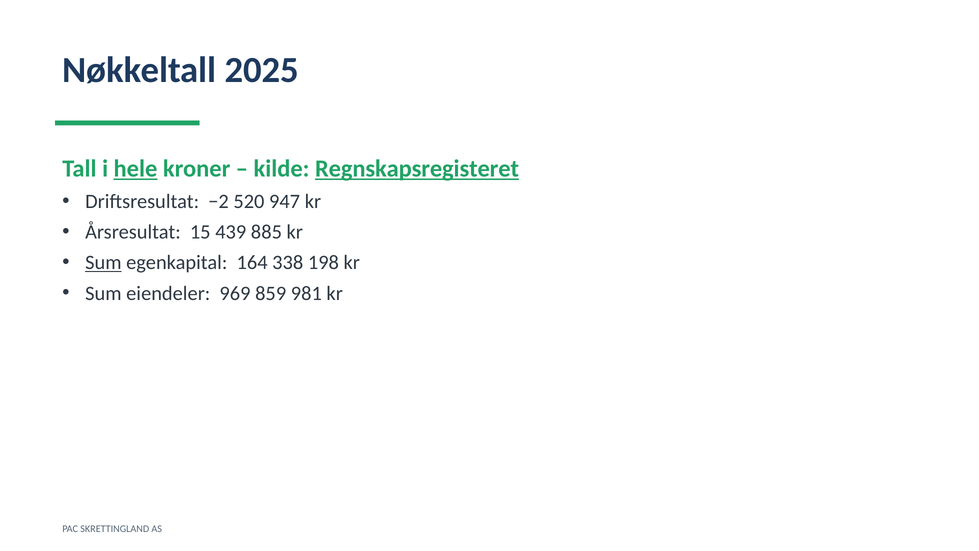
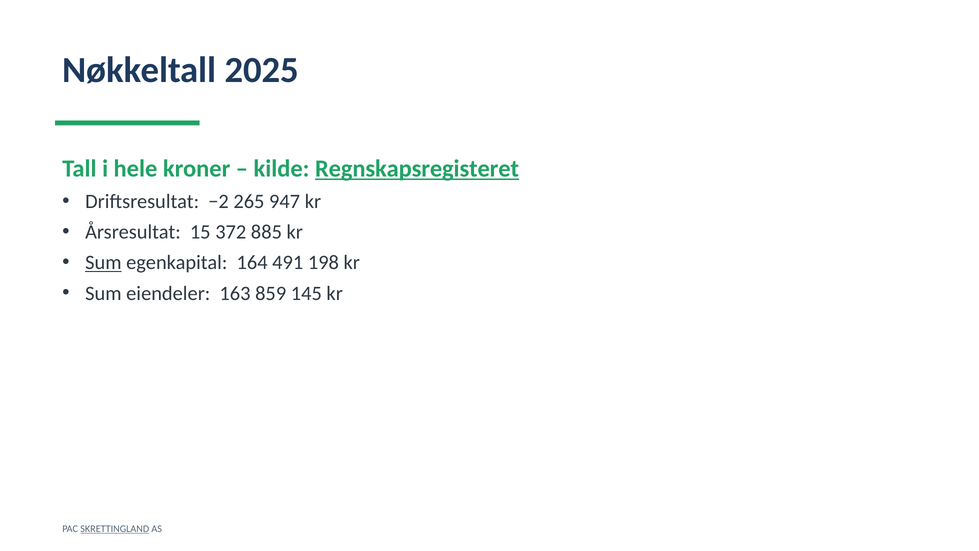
hele underline: present -> none (135, 169)
520: 520 -> 265 (249, 201)
439: 439 -> 372 (231, 232)
338: 338 -> 491 (288, 263)
969: 969 -> 163 (235, 293)
981: 981 -> 145 (306, 293)
SKRETTINGLAND underline: none -> present (115, 528)
